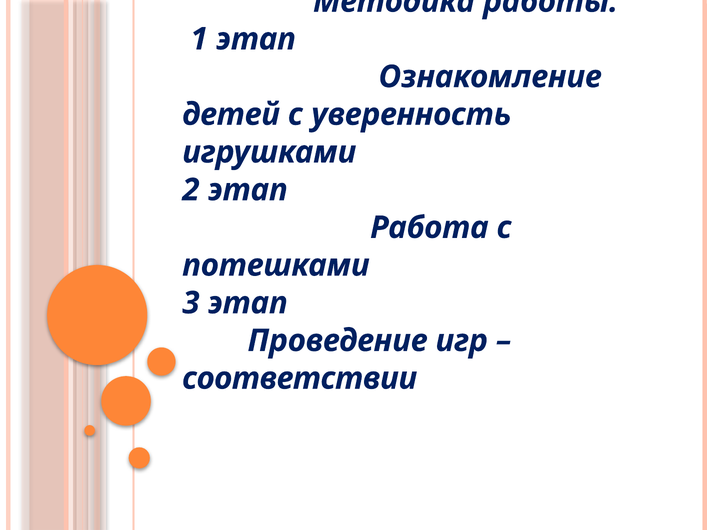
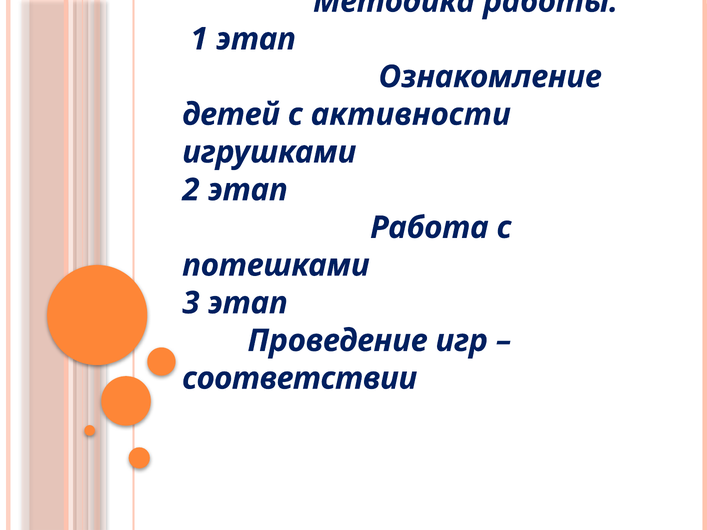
уверенность: уверенность -> активности (411, 115)
